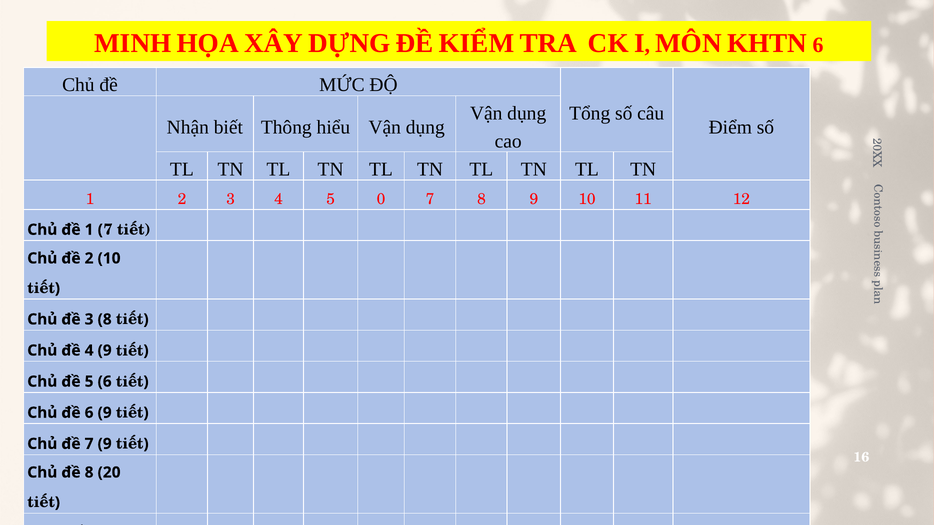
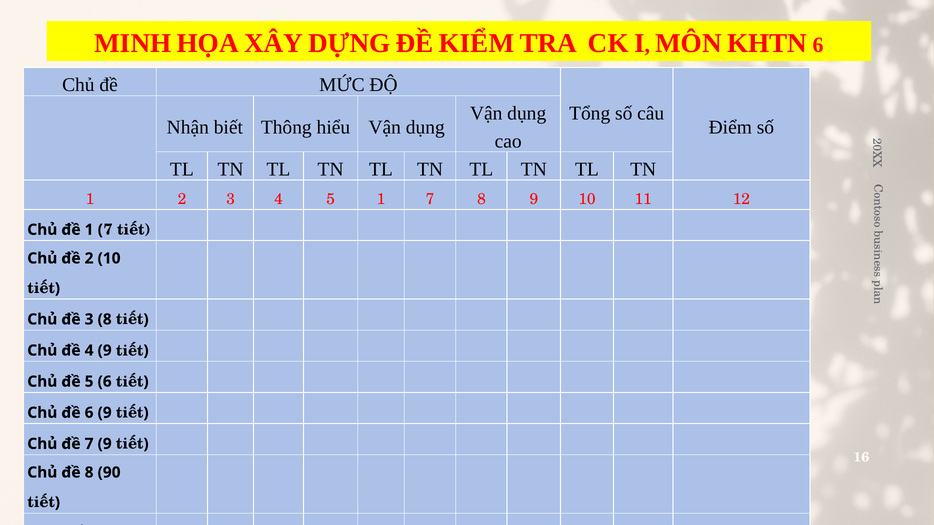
5 0: 0 -> 1 (381, 199)
20: 20 -> 90 (109, 473)
